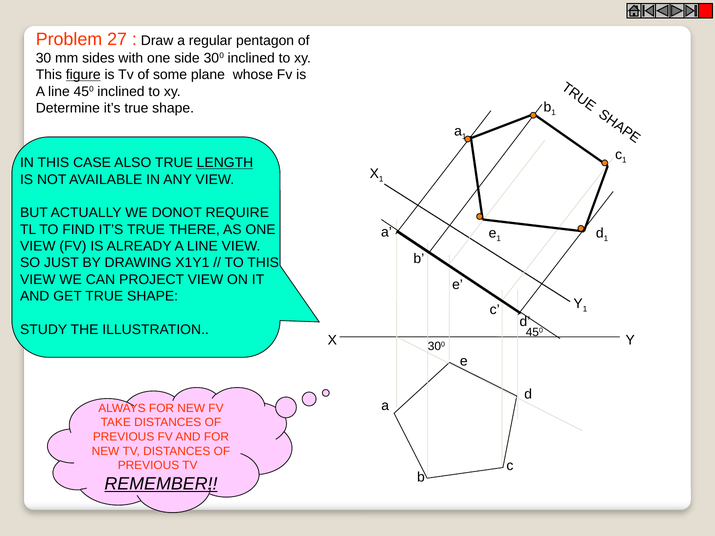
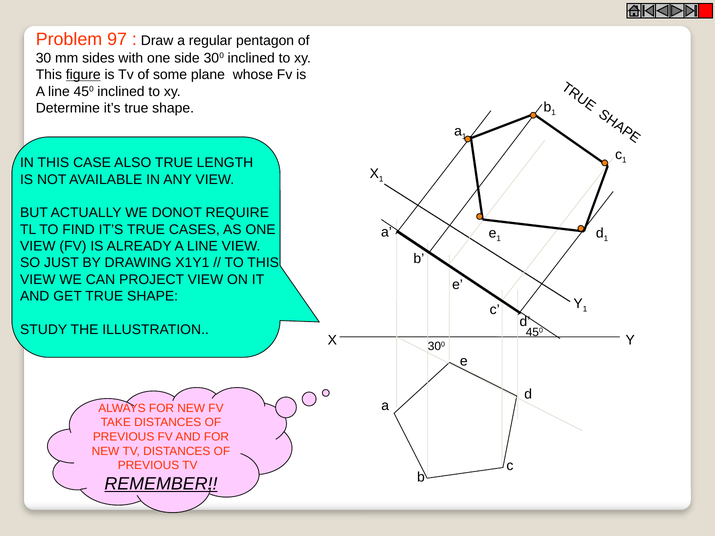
27: 27 -> 97 (117, 39)
LENGTH underline: present -> none (225, 163)
THERE: THERE -> CASES (194, 230)
